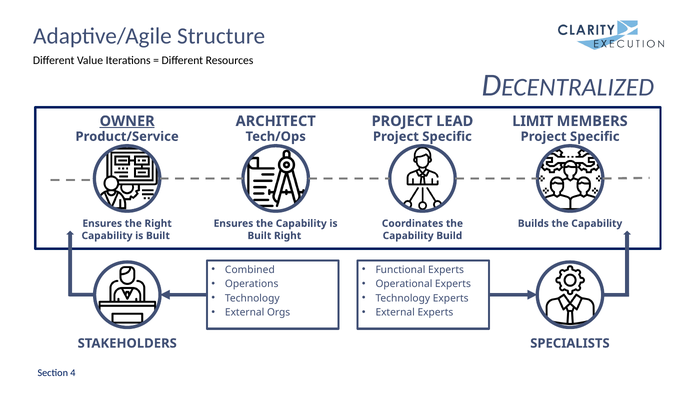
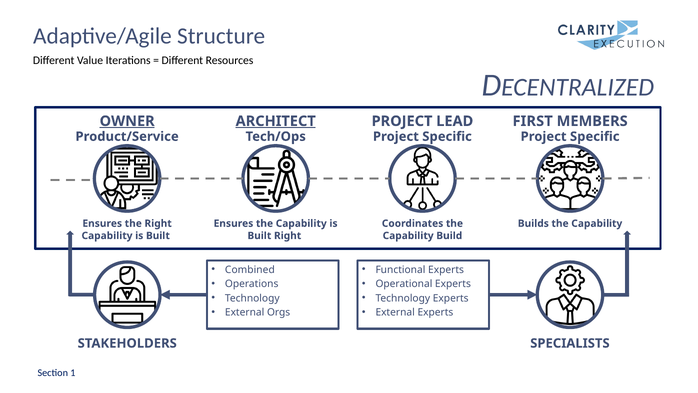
ARCHITECT underline: none -> present (276, 121)
LIMIT: LIMIT -> FIRST (533, 121)
4: 4 -> 1 (73, 372)
